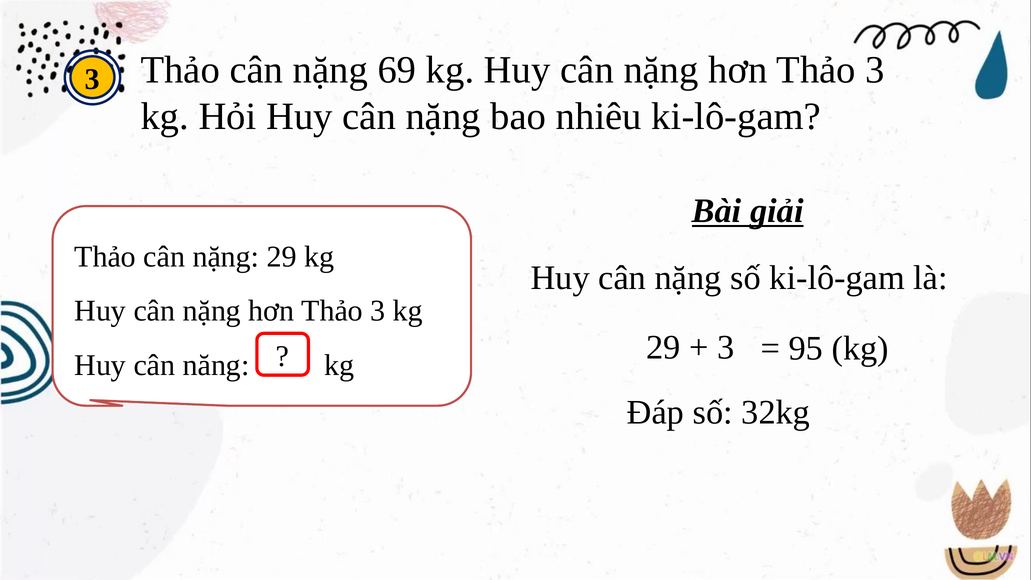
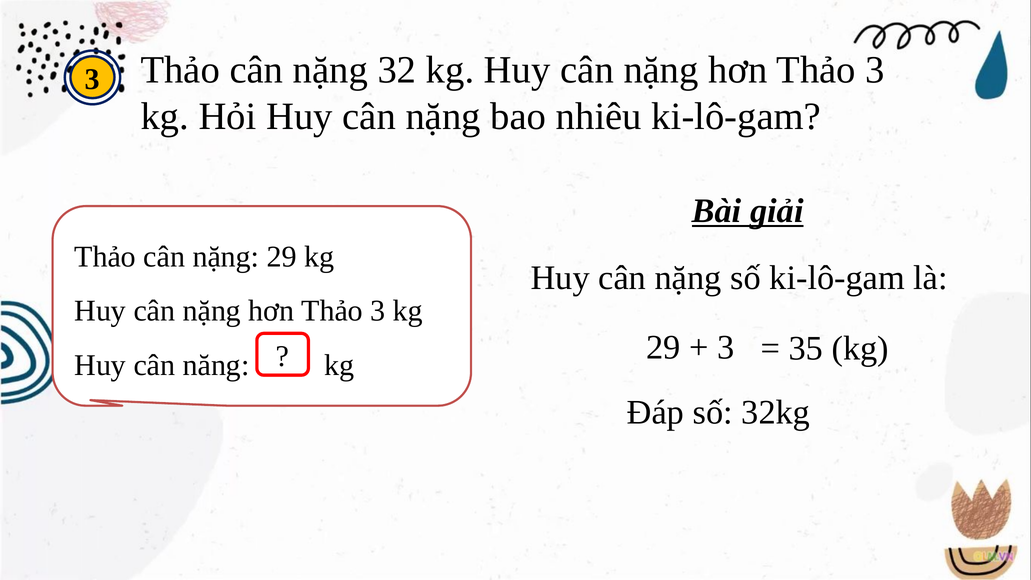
69: 69 -> 32 (397, 70)
95: 95 -> 35 (806, 348)
